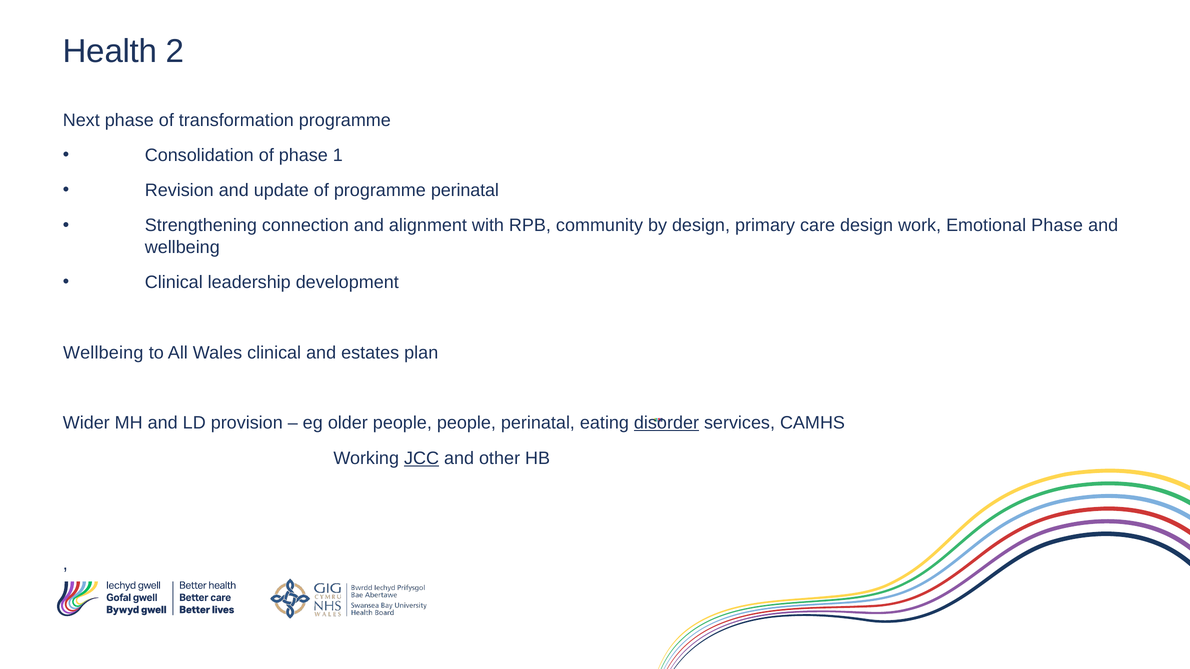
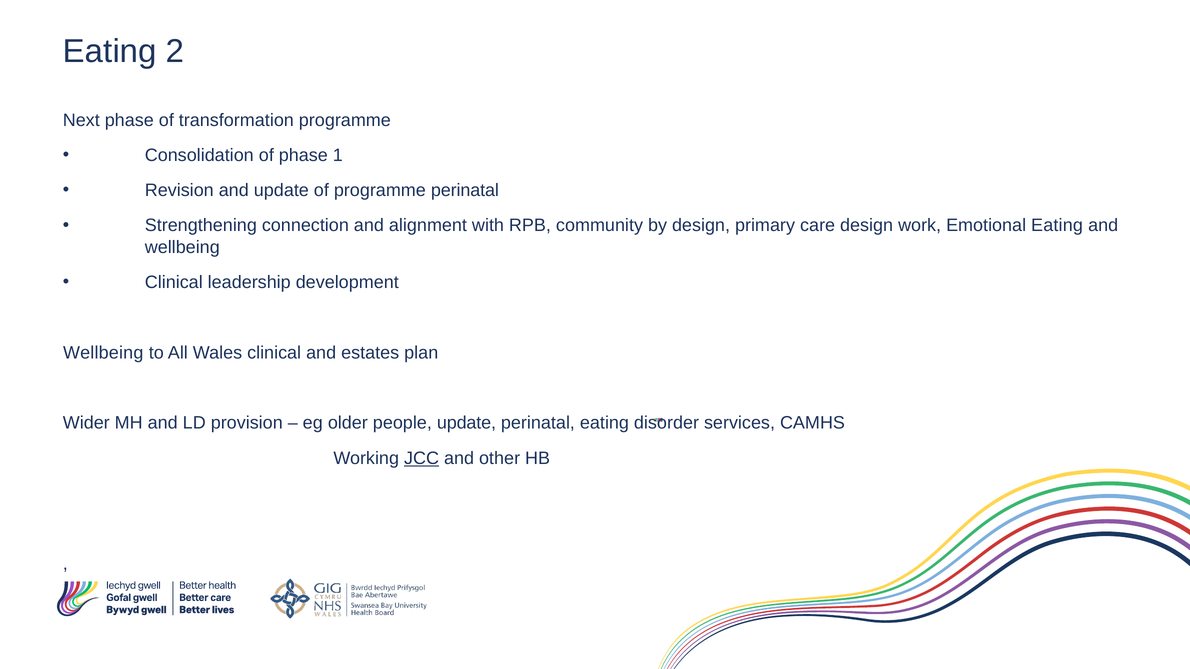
Health: Health -> Eating (110, 51)
Emotional Phase: Phase -> Eating (1057, 226)
people people: people -> update (466, 423)
disorder underline: present -> none (666, 423)
